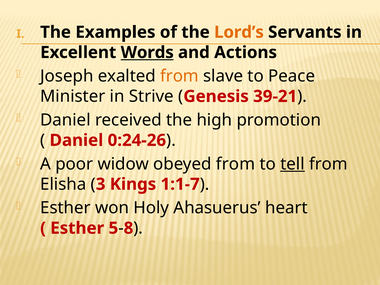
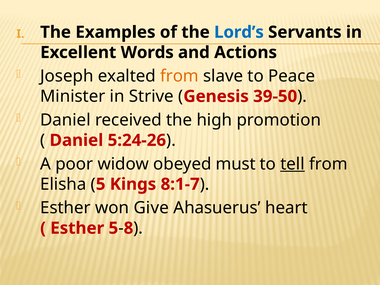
Lord’s colour: orange -> blue (239, 32)
Words underline: present -> none (147, 52)
39-21: 39-21 -> 39-50 (275, 96)
0:24-26: 0:24-26 -> 5:24-26 (137, 140)
obeyed from: from -> must (236, 164)
3: 3 -> 5 (101, 184)
1:1-7: 1:1-7 -> 8:1-7 (180, 184)
Holy: Holy -> Give (151, 208)
